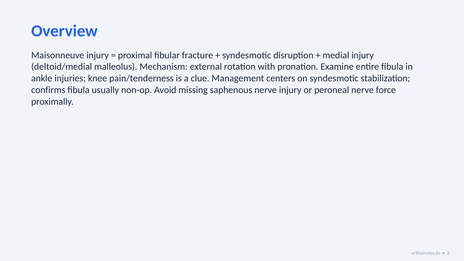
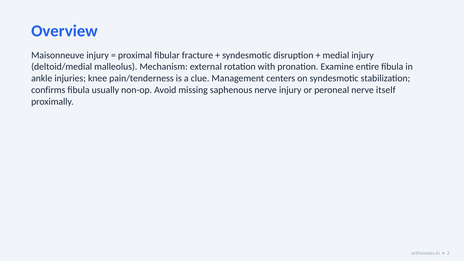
force: force -> itself (386, 90)
